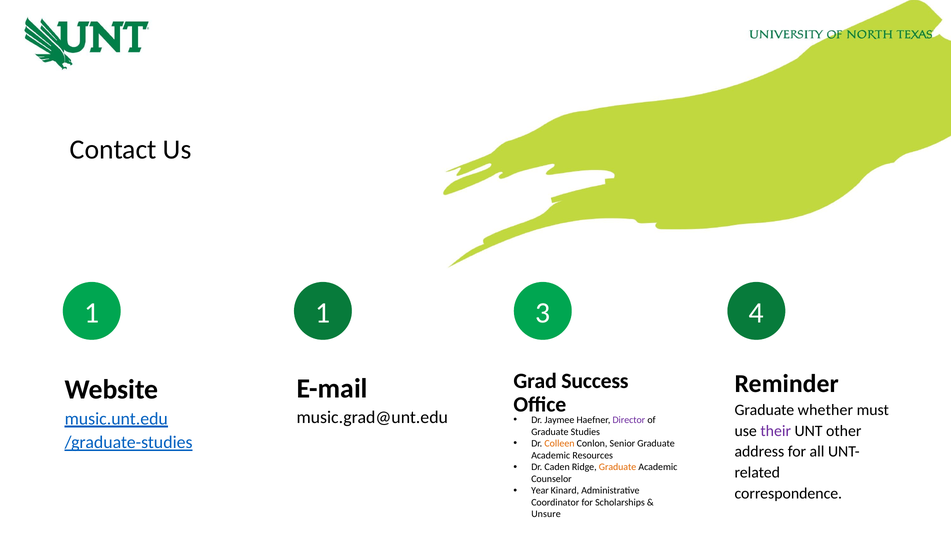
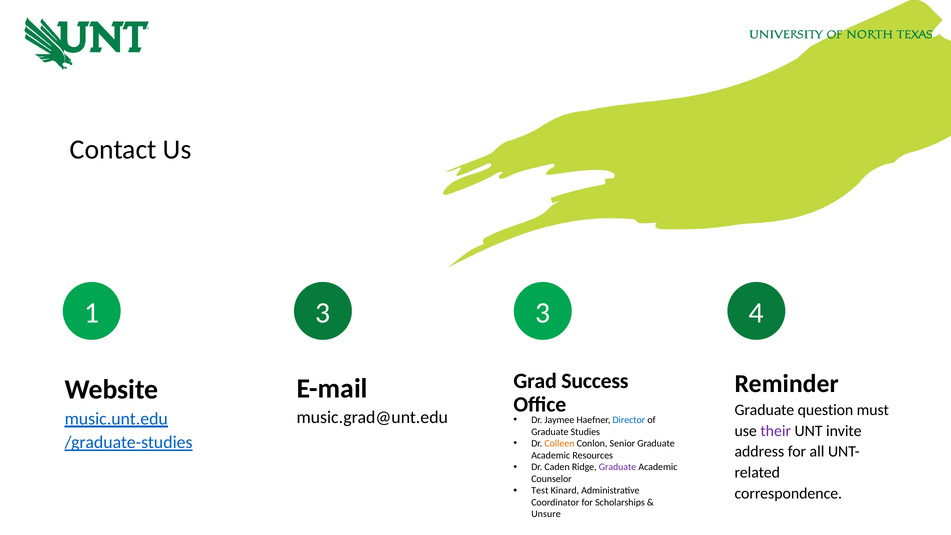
1 1: 1 -> 3 (323, 313)
whether: whether -> question (825, 410)
Director colour: purple -> blue (629, 420)
other: other -> invite (844, 431)
Graduate colour: orange -> purple (618, 467)
Year: Year -> Test (540, 491)
